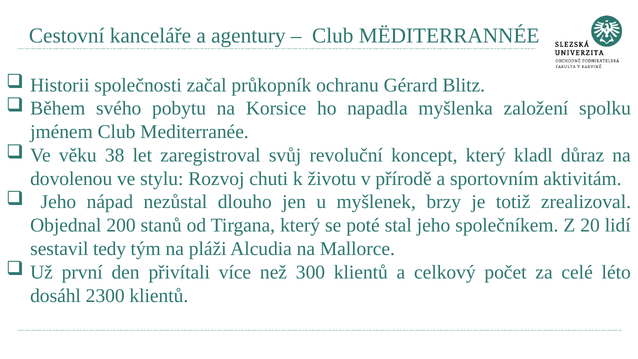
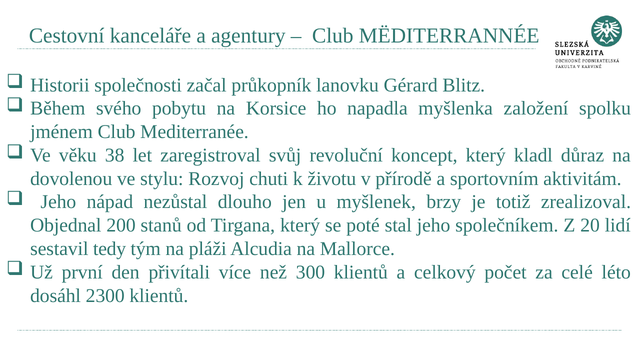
ochranu: ochranu -> lanovku (347, 85)
